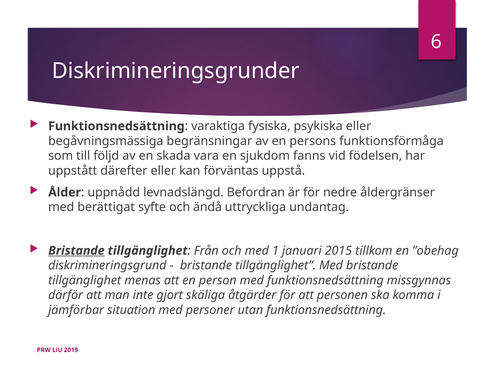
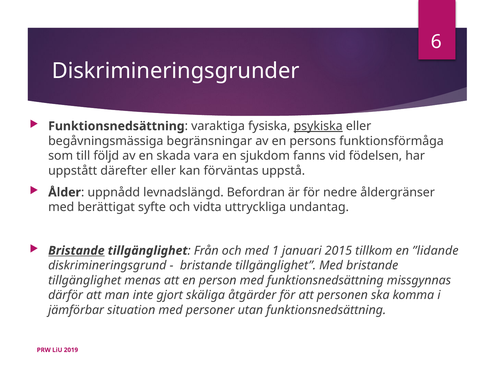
psykiska underline: none -> present (318, 126)
ändå: ändå -> vidta (207, 207)
”obehag: ”obehag -> ”lidande (435, 250)
